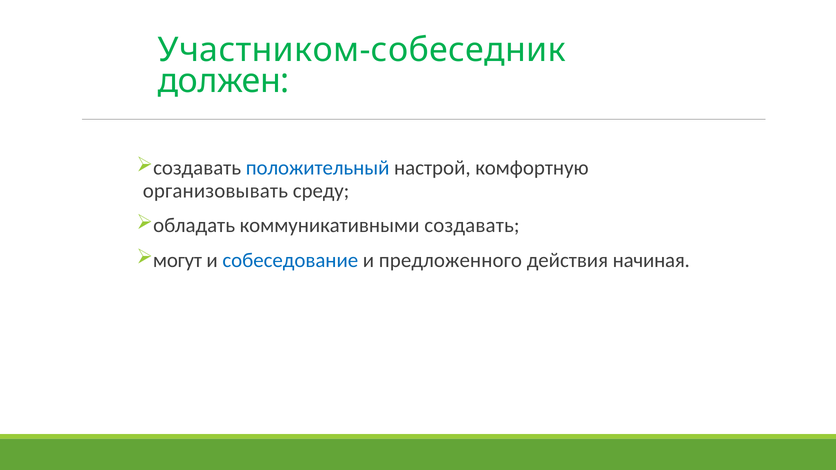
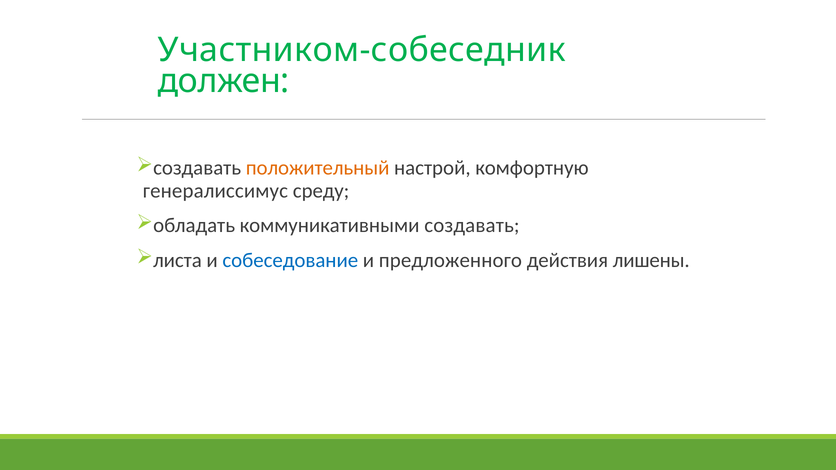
положительный colour: blue -> orange (318, 168)
организовывать: организовывать -> генералиссимус (215, 191)
могут: могут -> листа (177, 260)
начиная: начиная -> лишены (651, 260)
